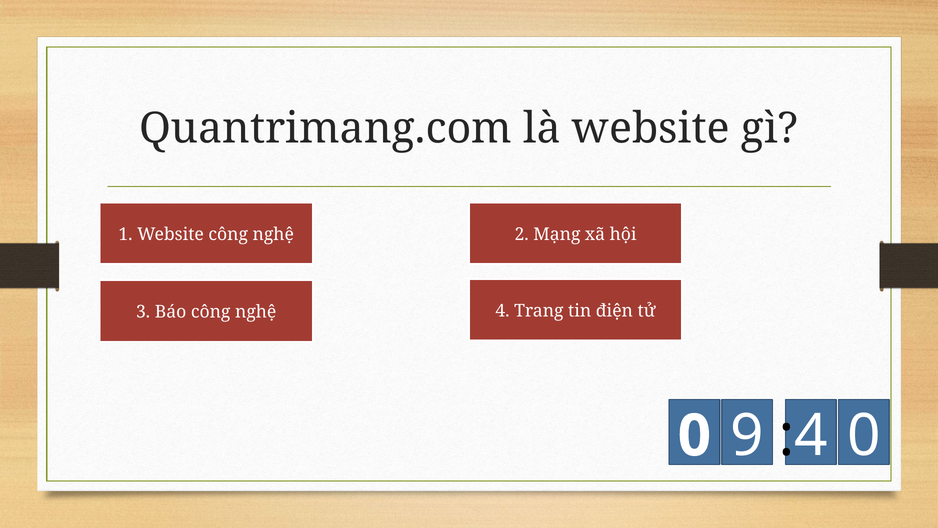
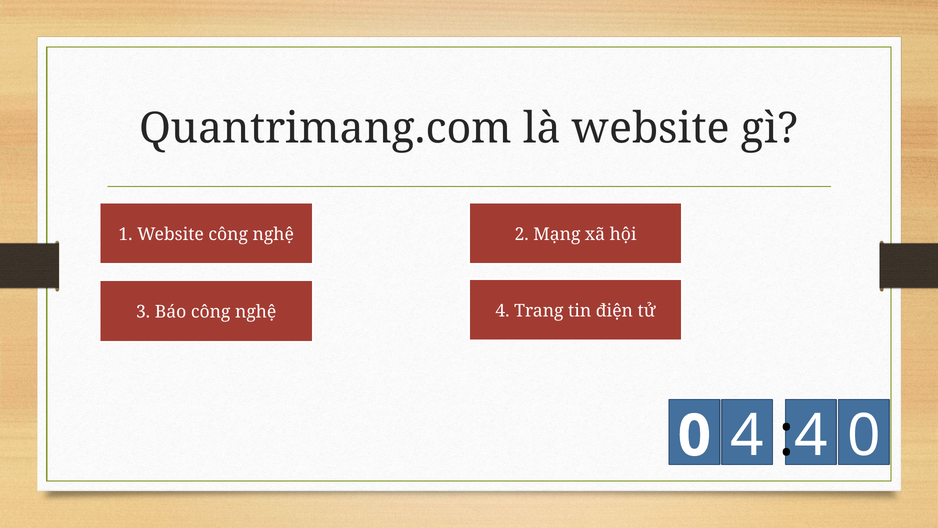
9: 9 -> 4 (747, 436)
